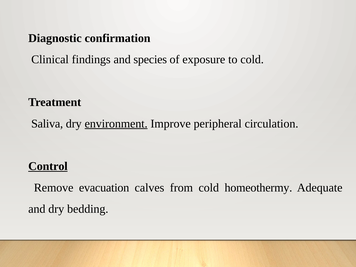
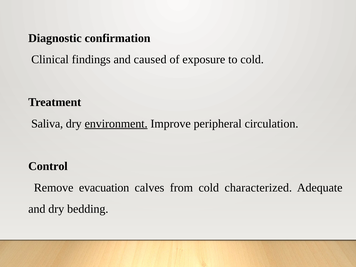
species: species -> caused (150, 60)
Control underline: present -> none (48, 166)
homeothermy: homeothermy -> characterized (258, 188)
